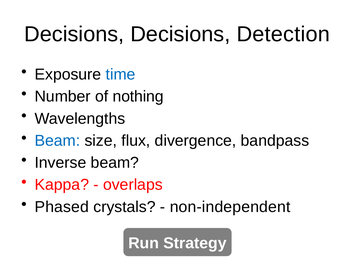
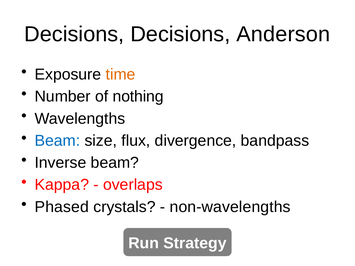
Detection: Detection -> Anderson (283, 34)
time colour: blue -> orange (121, 74)
non-independent: non-independent -> non-wavelengths (230, 207)
